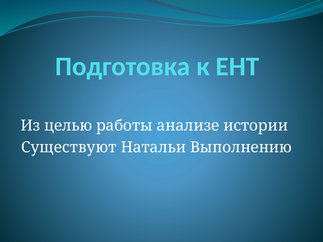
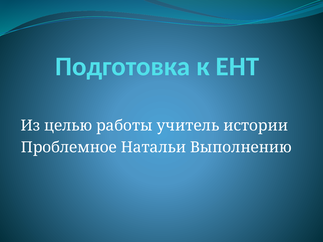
анализе: анализе -> учитель (188, 126)
Существуют: Существуют -> Проблемное (69, 147)
